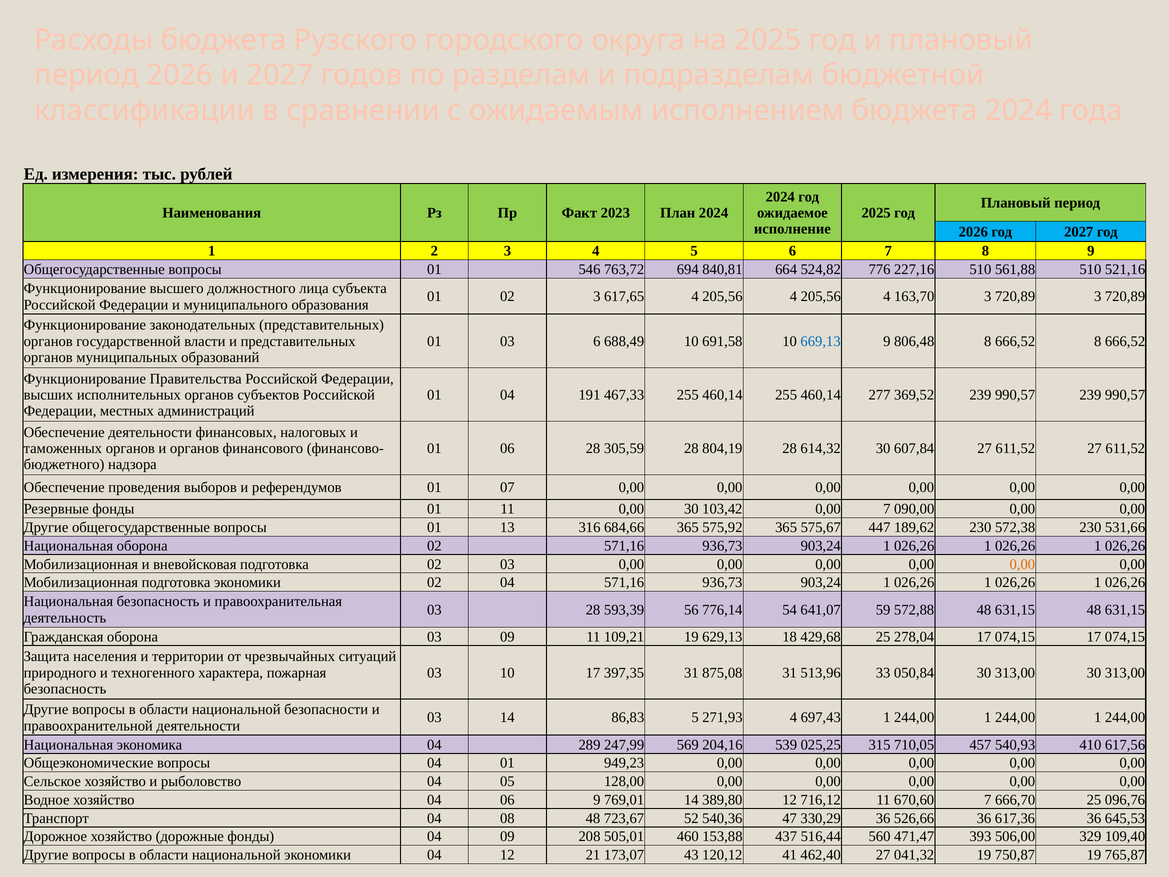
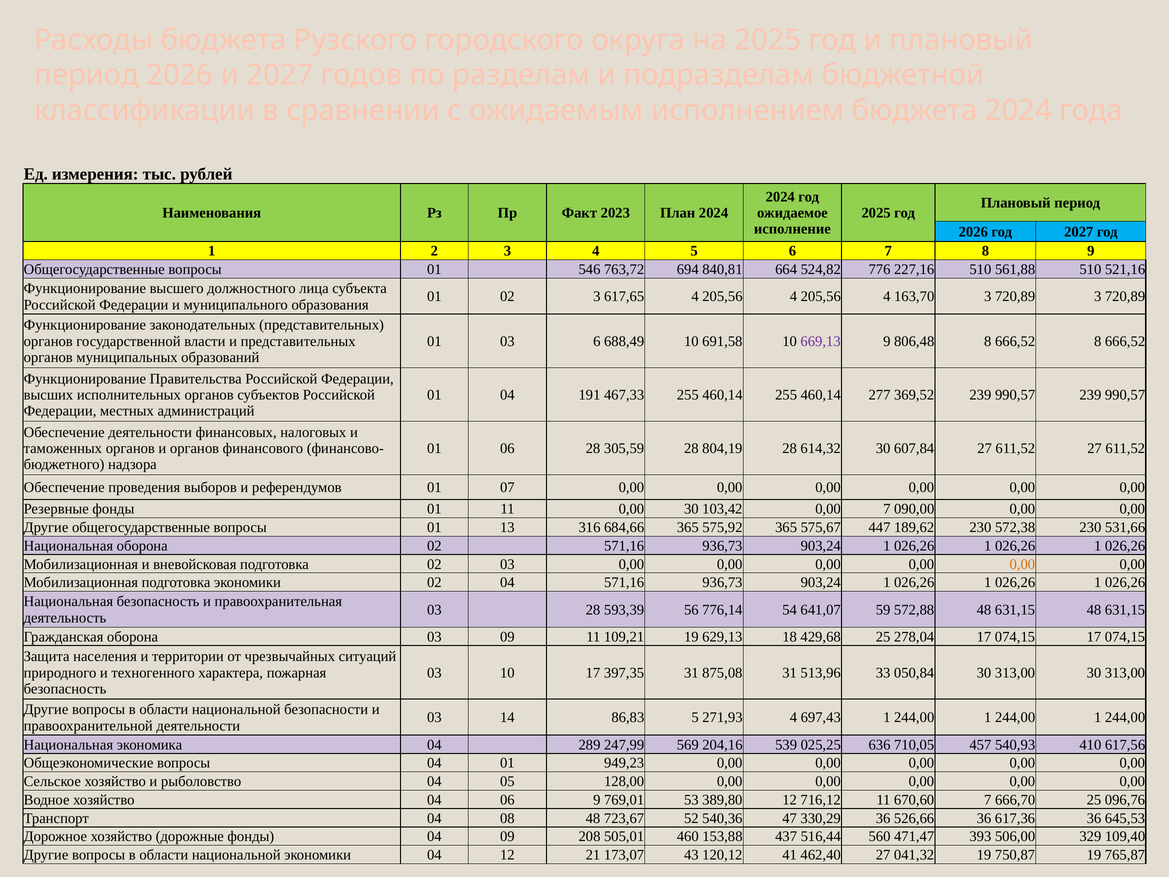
669,13 colour: blue -> purple (821, 341)
315: 315 -> 636 (880, 745)
769,01 14: 14 -> 53 (691, 800)
